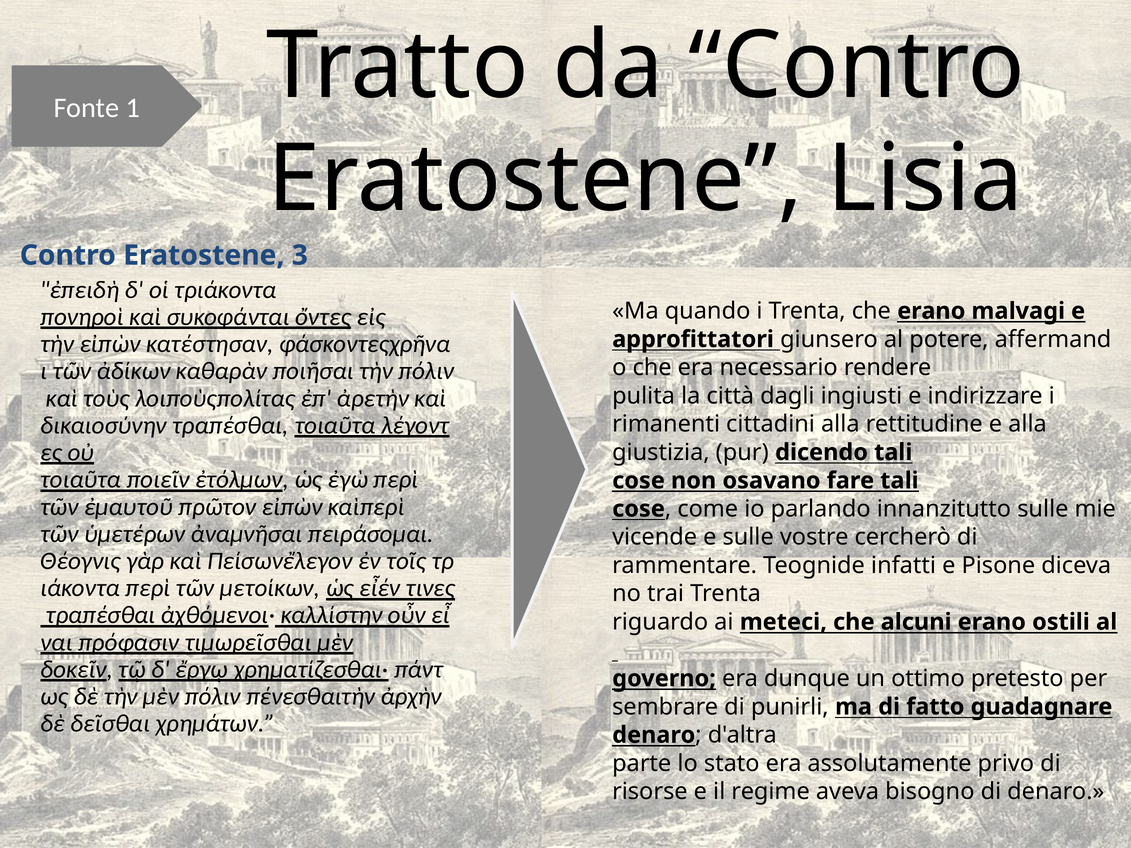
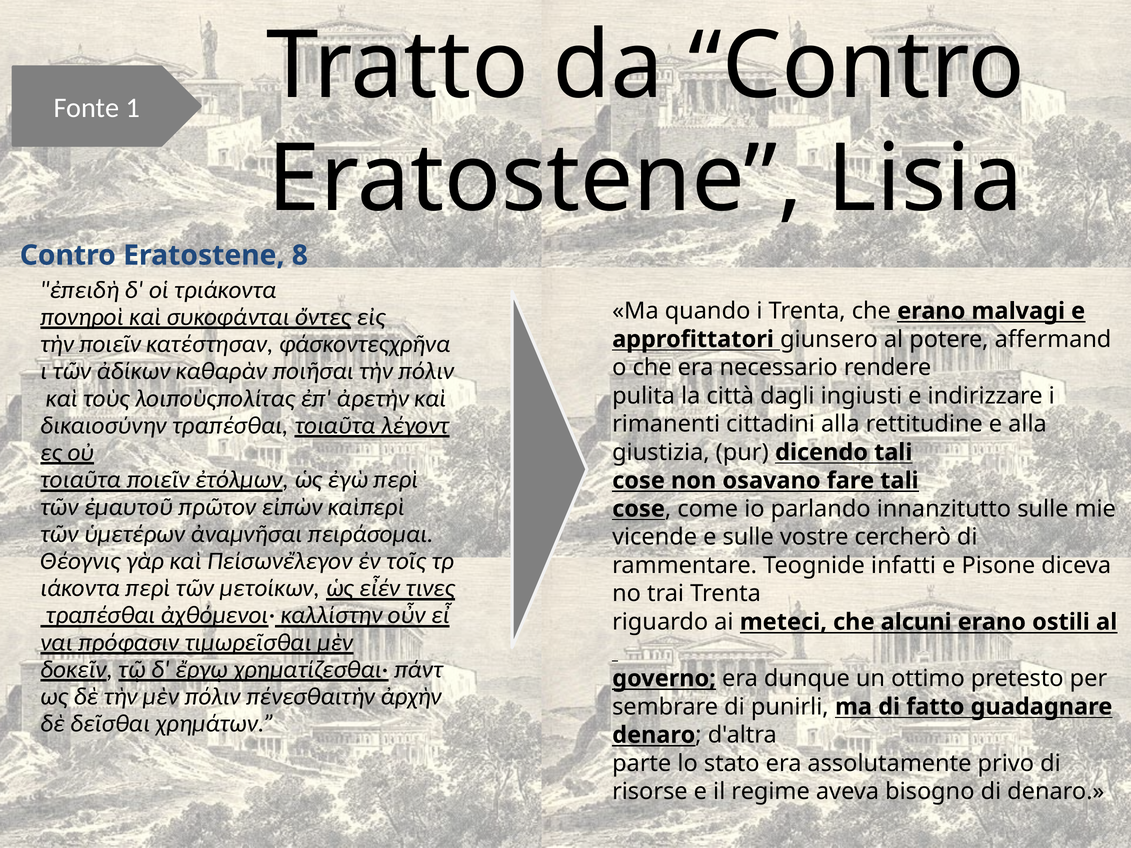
3: 3 -> 8 (300, 255)
τὴν εἰπὼν: εἰπὼν -> ποιεῖν (110, 344)
